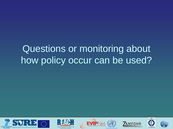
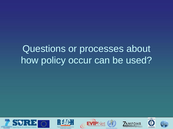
monitoring: monitoring -> processes (102, 49)
